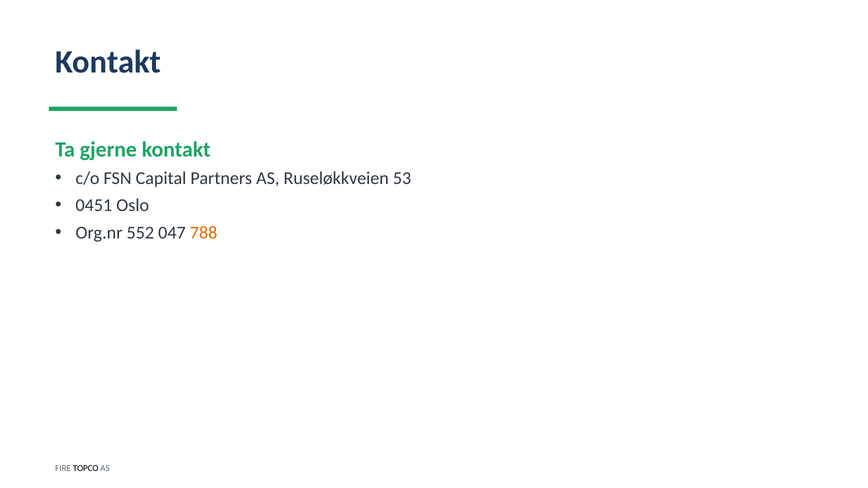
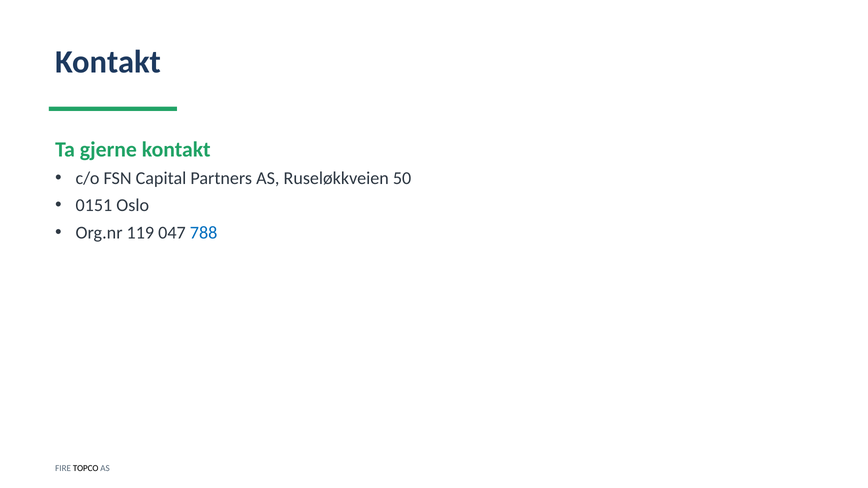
53: 53 -> 50 (402, 178)
0451: 0451 -> 0151 (94, 206)
552: 552 -> 119 (140, 233)
788 colour: orange -> blue (204, 233)
